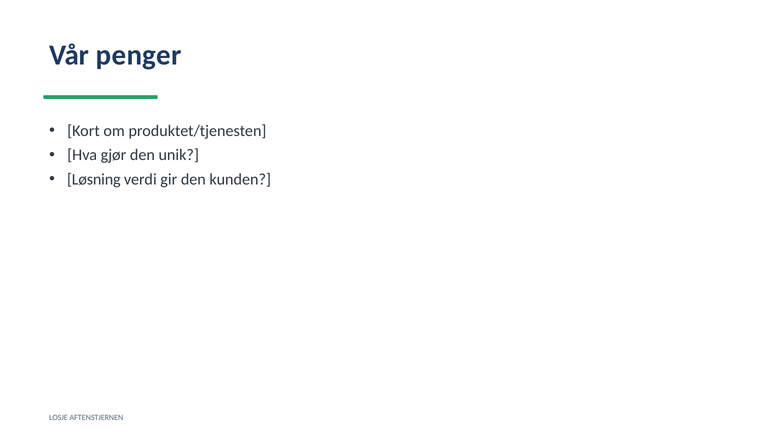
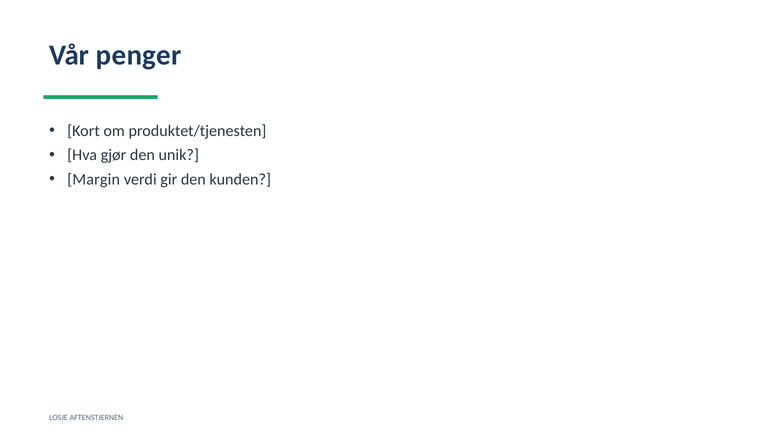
Løsning: Løsning -> Margin (94, 179)
